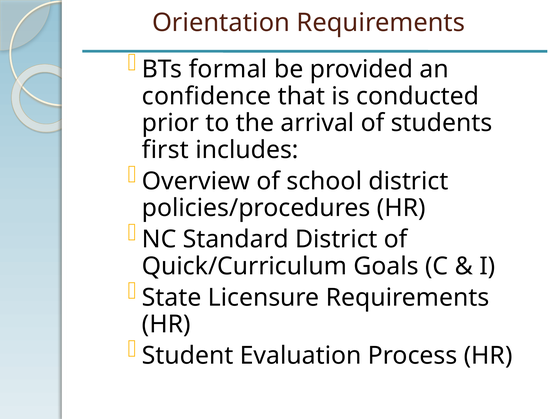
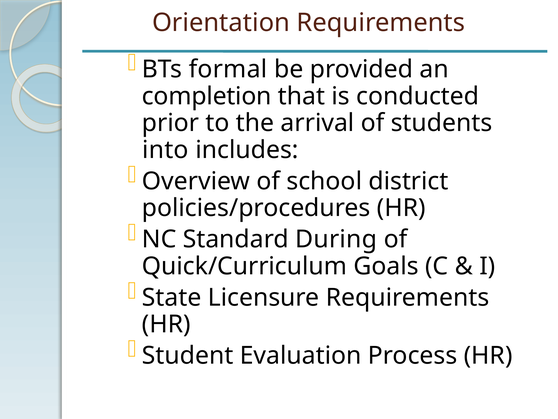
confidence: confidence -> completion (207, 96)
first: first -> into (165, 150)
Standard District: District -> During (336, 239)
